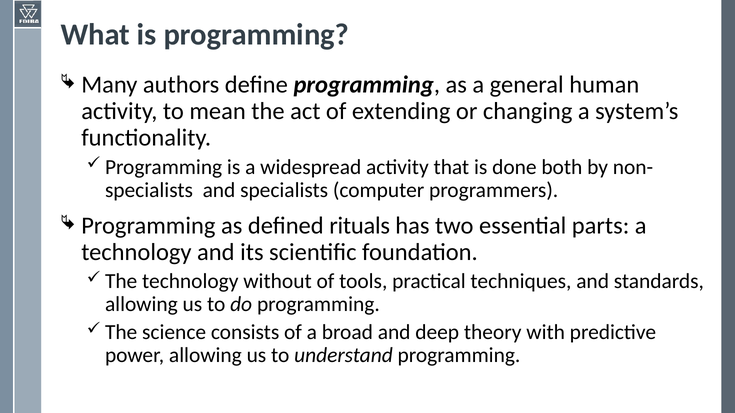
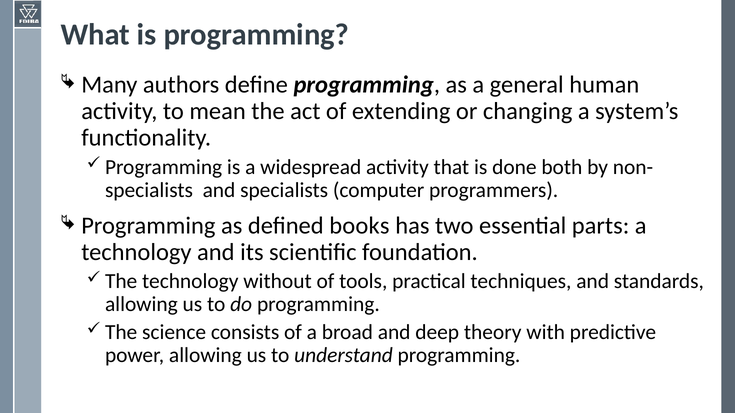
rituals: rituals -> books (359, 226)
